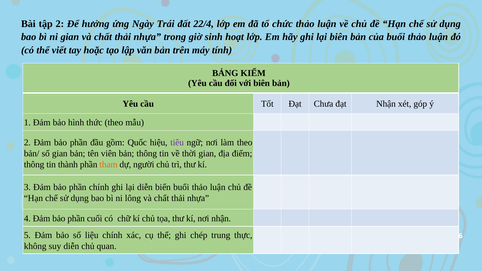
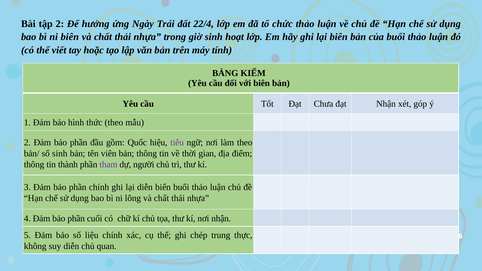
ni gian: gian -> biên (70, 37)
số gian: gian -> sinh (60, 153)
tham colour: orange -> purple (108, 164)
